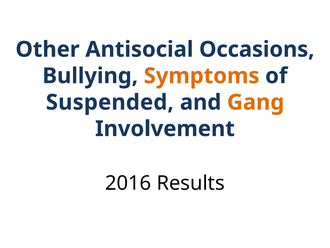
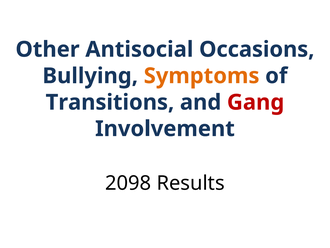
Suspended: Suspended -> Transitions (110, 102)
Gang colour: orange -> red (256, 102)
2016: 2016 -> 2098 (128, 183)
